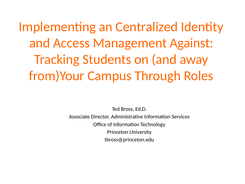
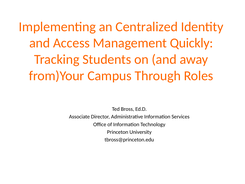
Against: Against -> Quickly (192, 43)
